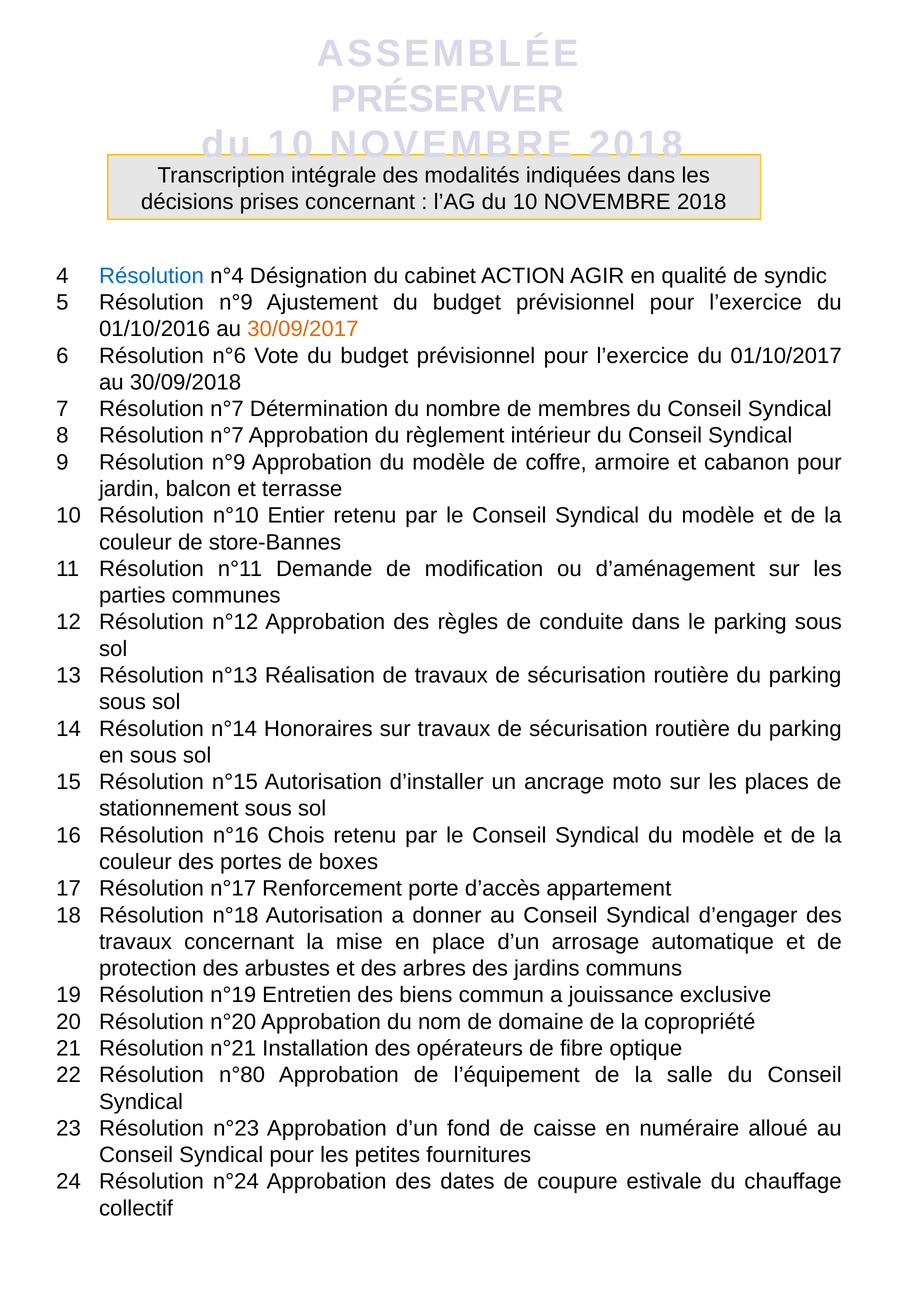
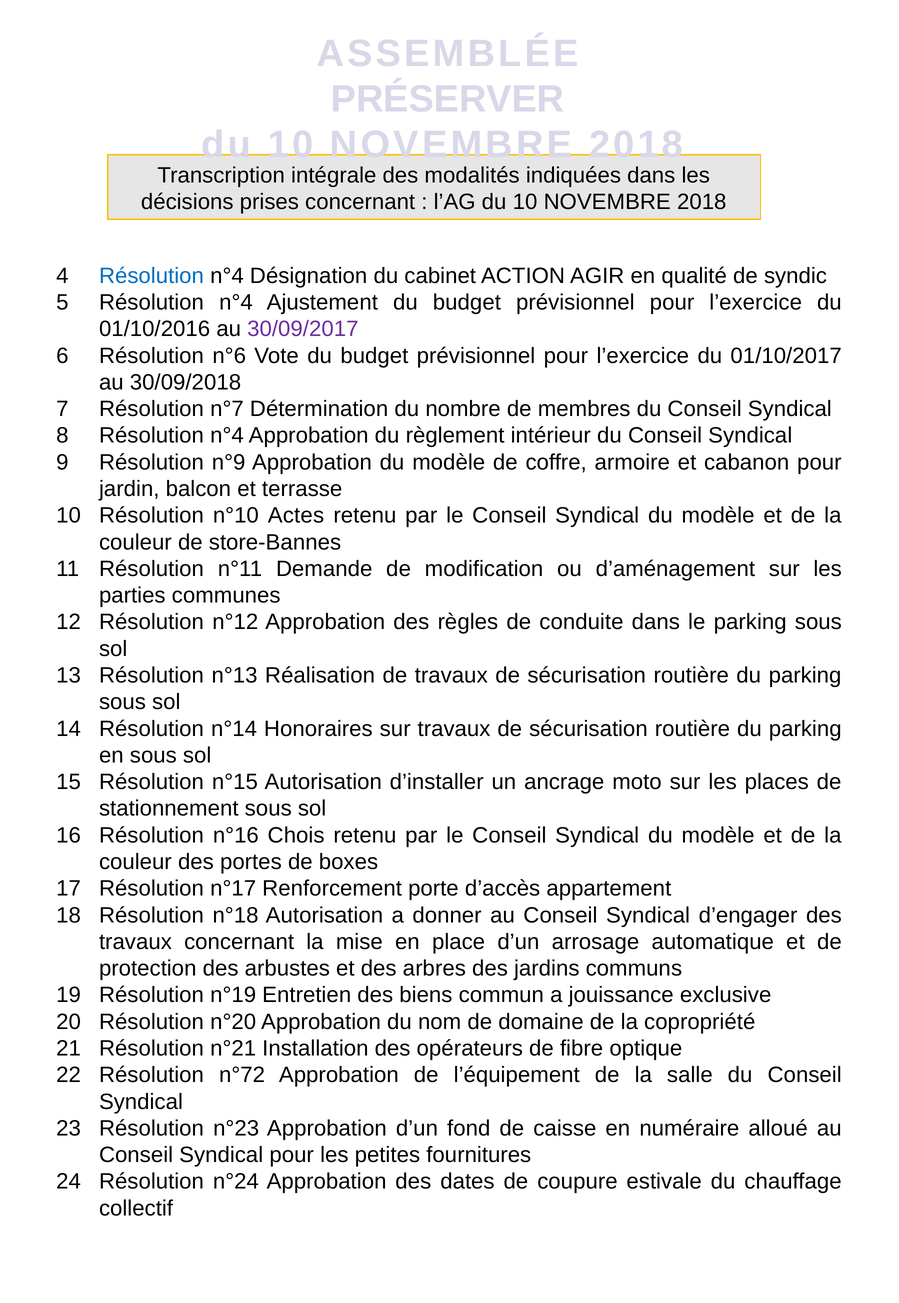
n°9: n°9 -> n°4 (236, 303)
30/09/2017 colour: orange -> purple (303, 329)
n°7: n°7 -> n°4 (227, 436)
Entier: Entier -> Actes (296, 516)
n°80: n°80 -> n°72 (242, 1075)
